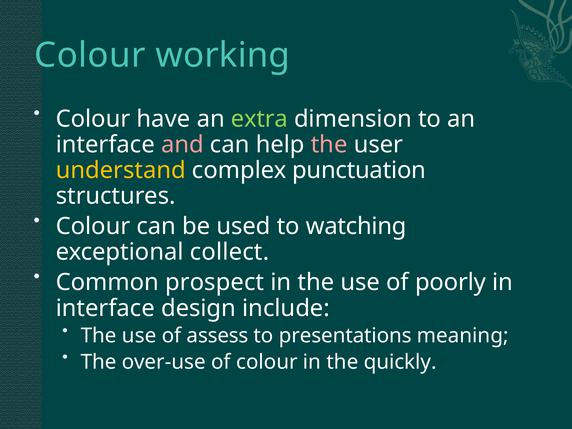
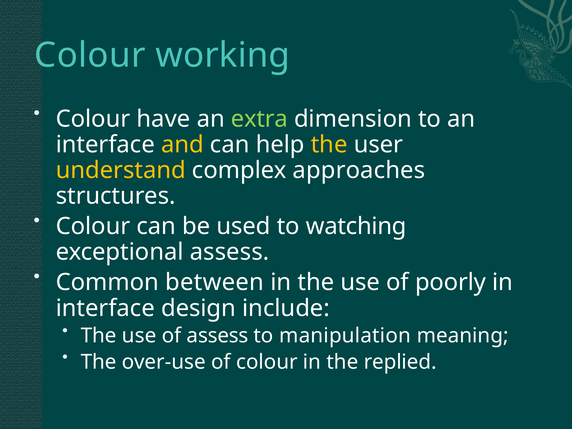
and colour: pink -> yellow (182, 145)
the colour: pink -> yellow (329, 145)
punctuation: punctuation -> approaches (359, 170)
exceptional collect: collect -> assess (230, 252)
prospect: prospect -> between (215, 282)
presentations: presentations -> manipulation (345, 336)
quickly: quickly -> replied (400, 362)
